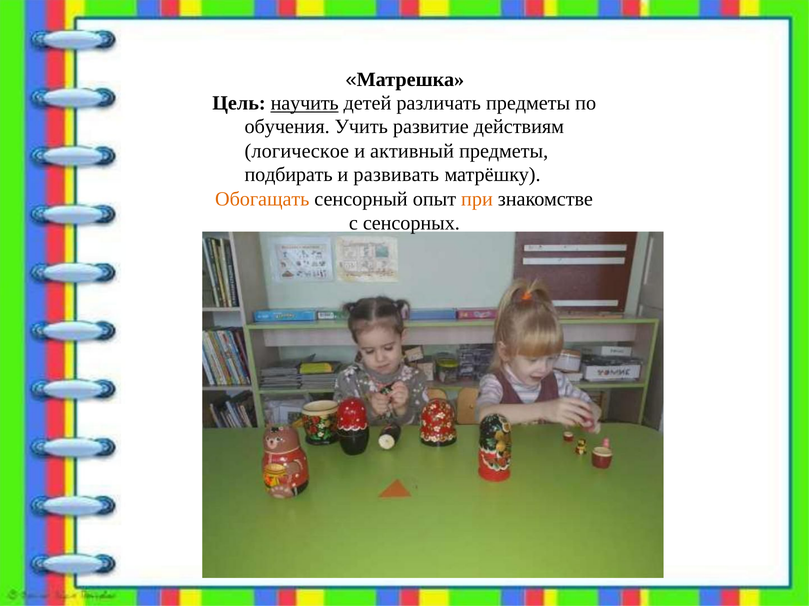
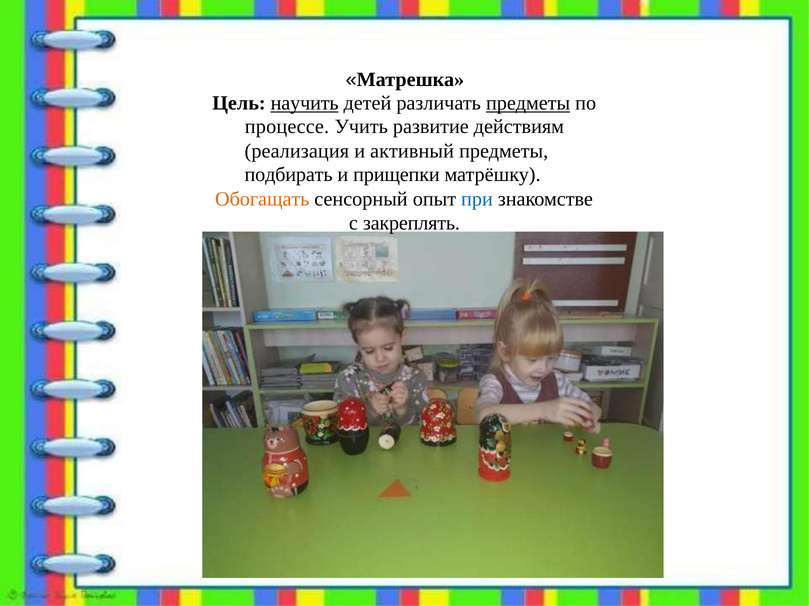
предметы underline: none -> present (528, 103)
обучения: обучения -> процессе (287, 127)
логическое: логическое -> реализация (297, 151)
развивать: развивать -> прищепки (396, 175)
при colour: orange -> blue (477, 199)
сенсорных: сенсорных -> закреплять (411, 223)
